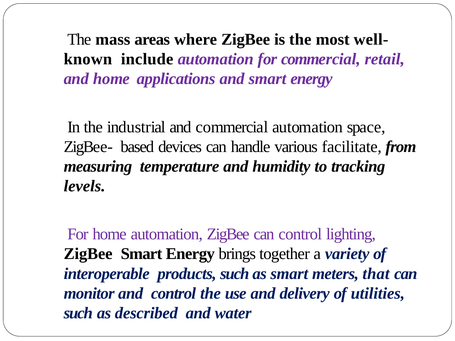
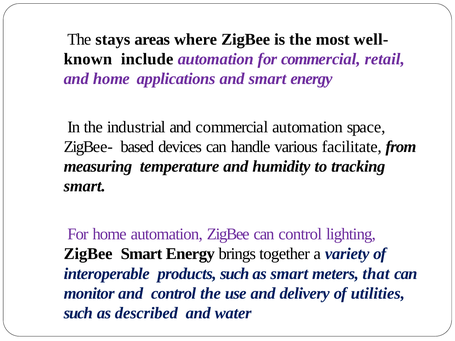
mass: mass -> stays (113, 39)
levels: levels -> smart (85, 186)
